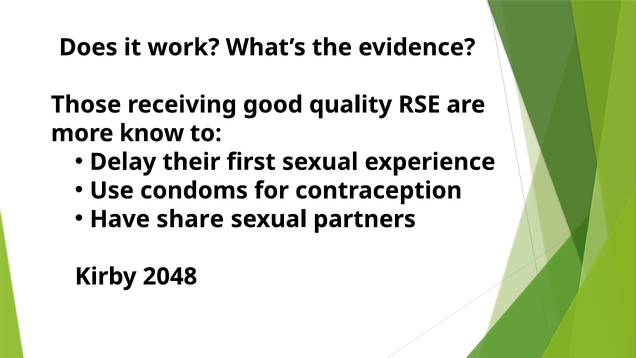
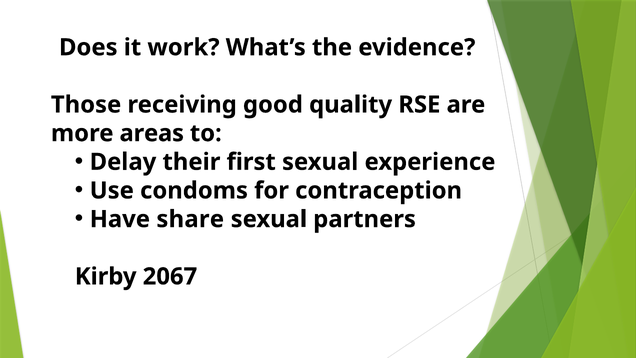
know: know -> areas (152, 133)
2048: 2048 -> 2067 (170, 276)
